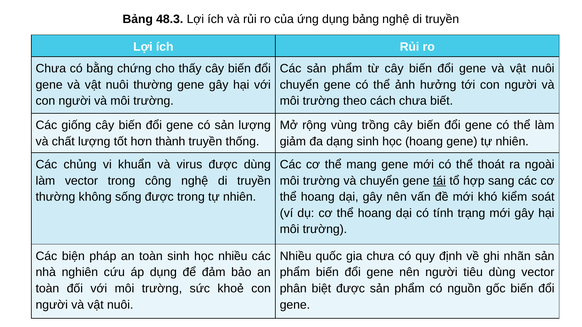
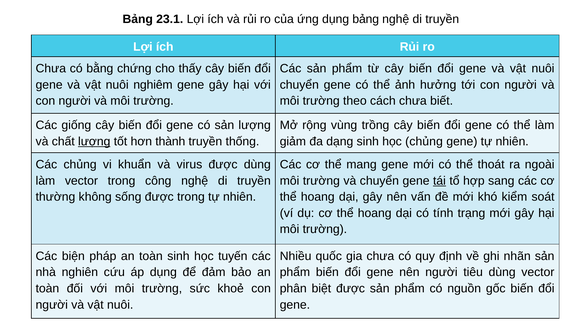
48.3: 48.3 -> 23.1 (170, 19)
nuôi thường: thường -> nghiêm (153, 85)
lượng underline: none -> present (94, 142)
học hoang: hoang -> chủng (424, 142)
học nhiều: nhiều -> tuyến (233, 256)
